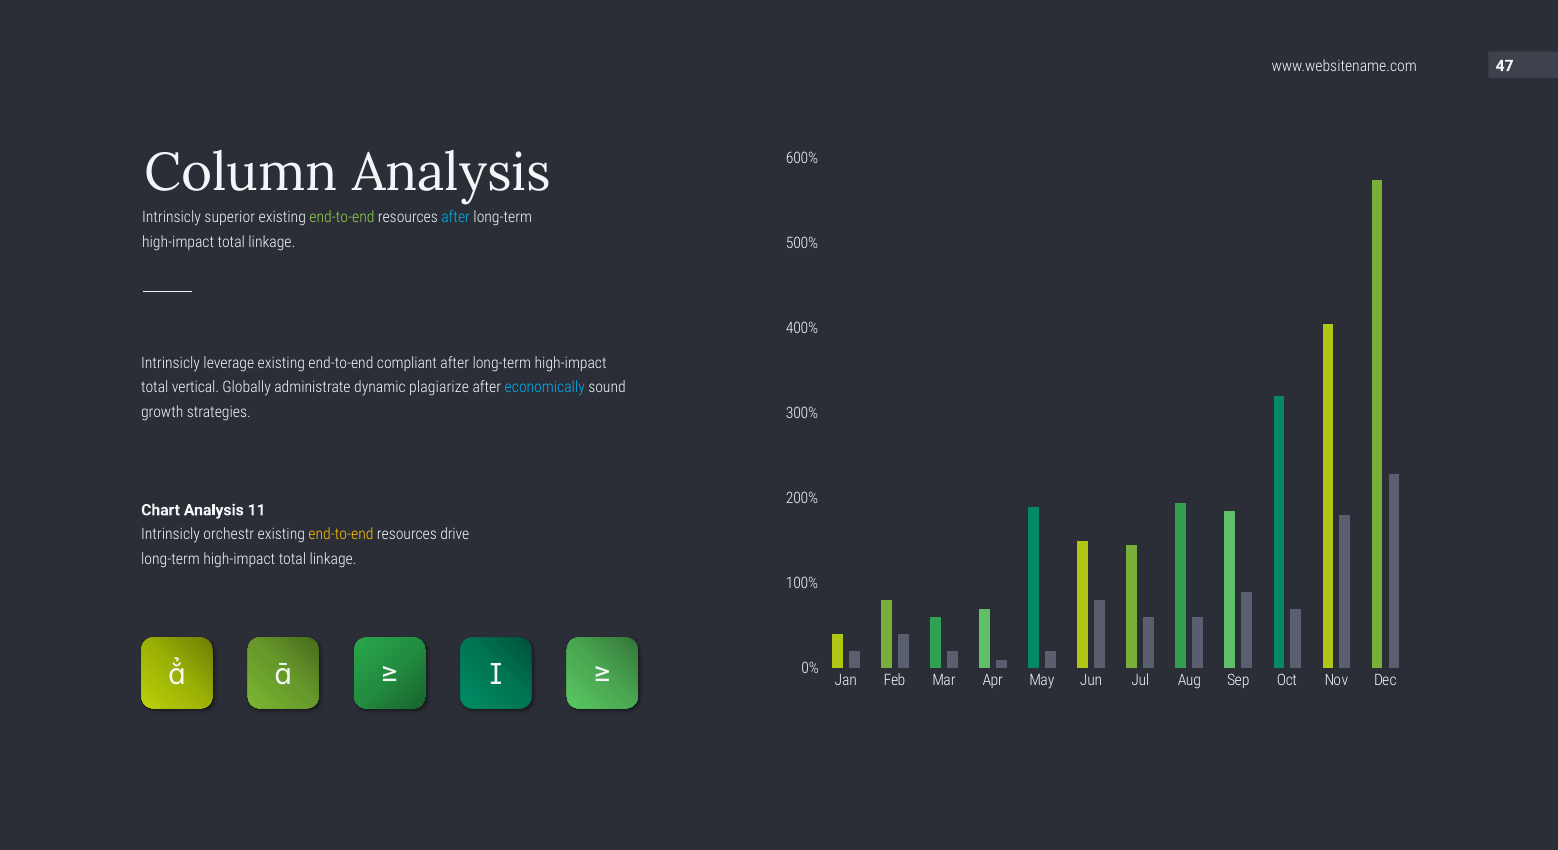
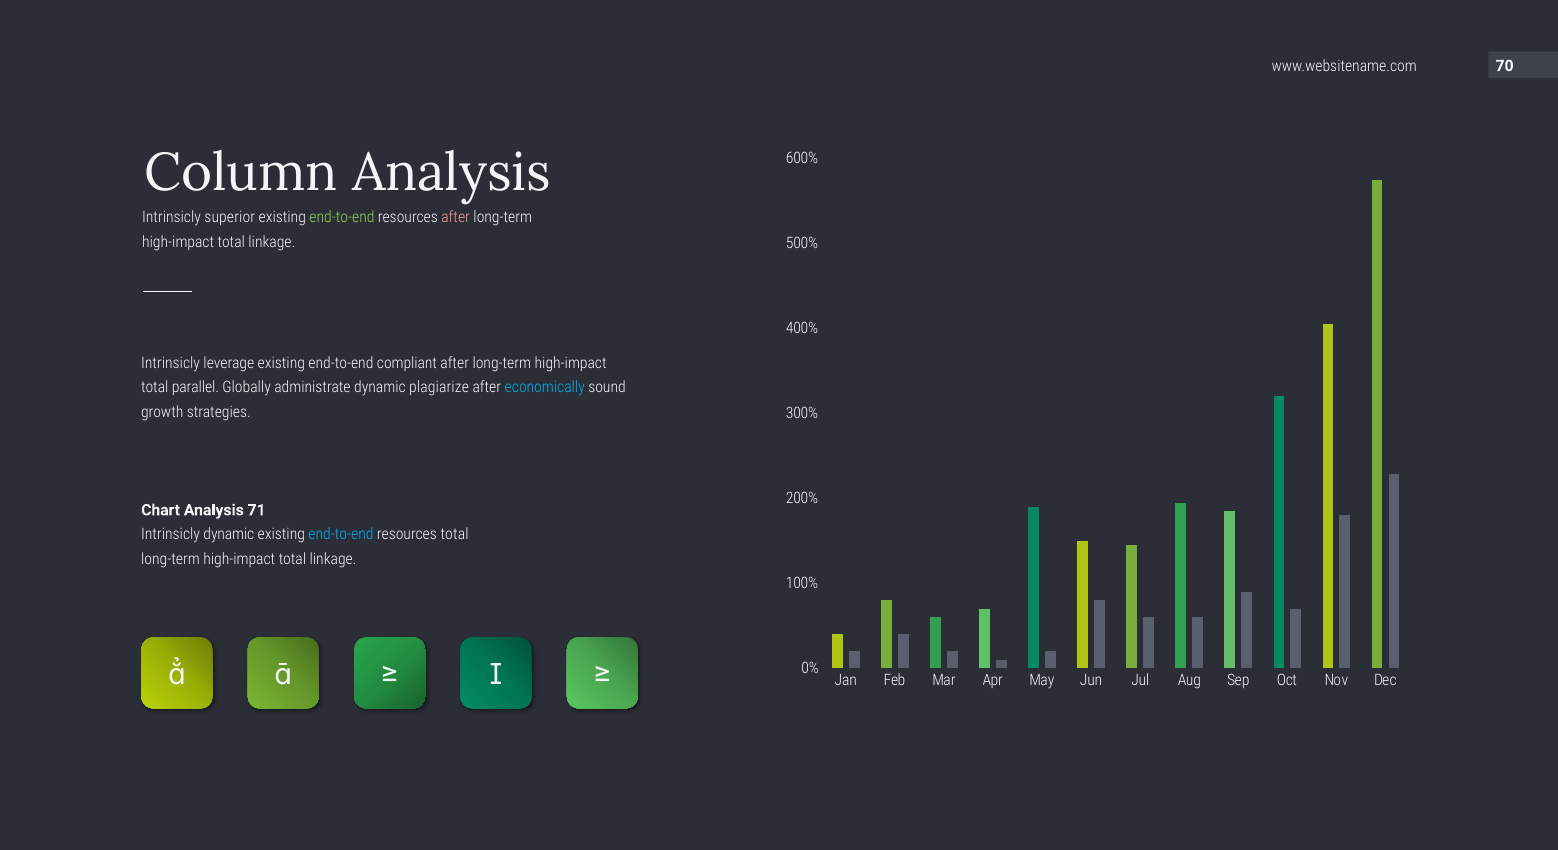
47: 47 -> 70 (1505, 66)
after colour: light blue -> pink (456, 218)
vertical: vertical -> parallel (195, 388)
11: 11 -> 71 (257, 510)
Intrinsicly orchestr: orchestr -> dynamic (229, 535)
end-to-end colour: yellow -> light blue (341, 535)
resources drive: drive -> total (455, 535)
